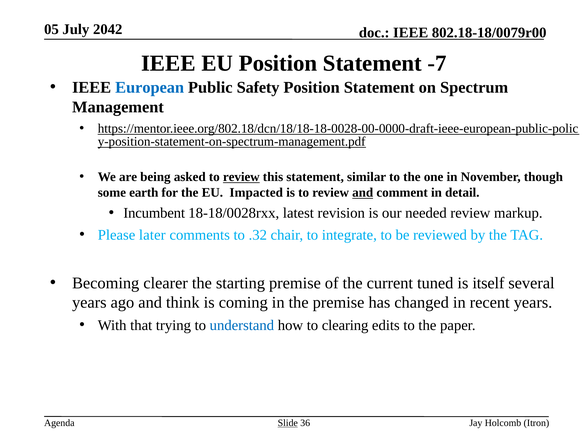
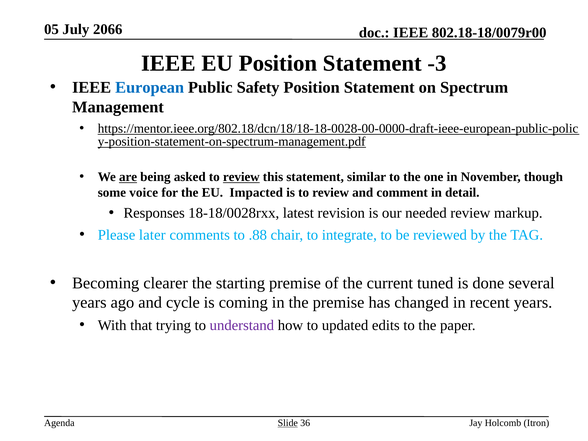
2042: 2042 -> 2066 (108, 29)
-7: -7 -> -3 (437, 63)
are underline: none -> present (128, 177)
earth: earth -> voice (144, 193)
and underline: present -> none (363, 193)
Incumbent: Incumbent -> Responses (154, 213)
.32: .32 -> .88 (258, 235)
itself: itself -> done (488, 283)
think: think -> cycle (183, 303)
understand colour: blue -> purple (242, 325)
clearing: clearing -> updated (345, 325)
